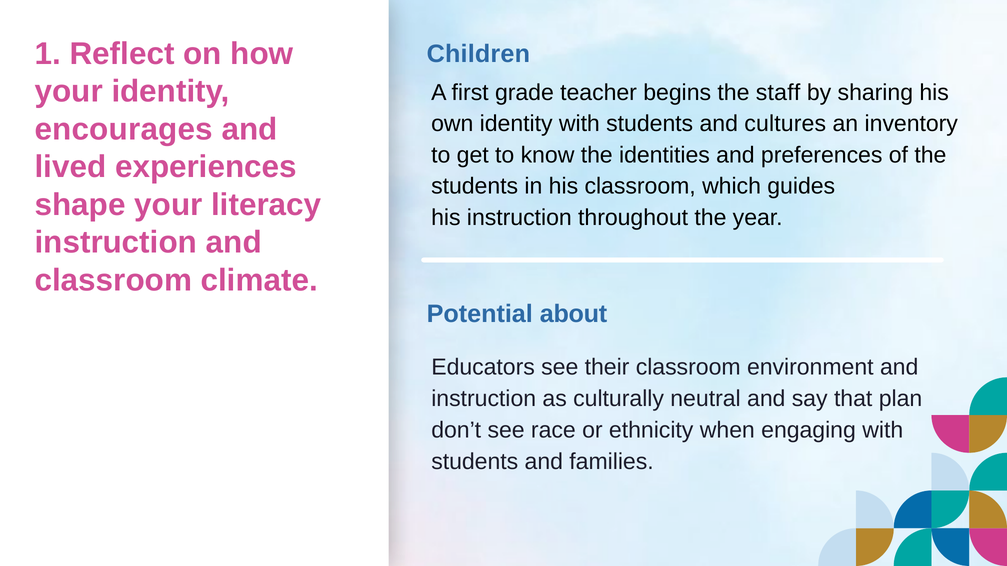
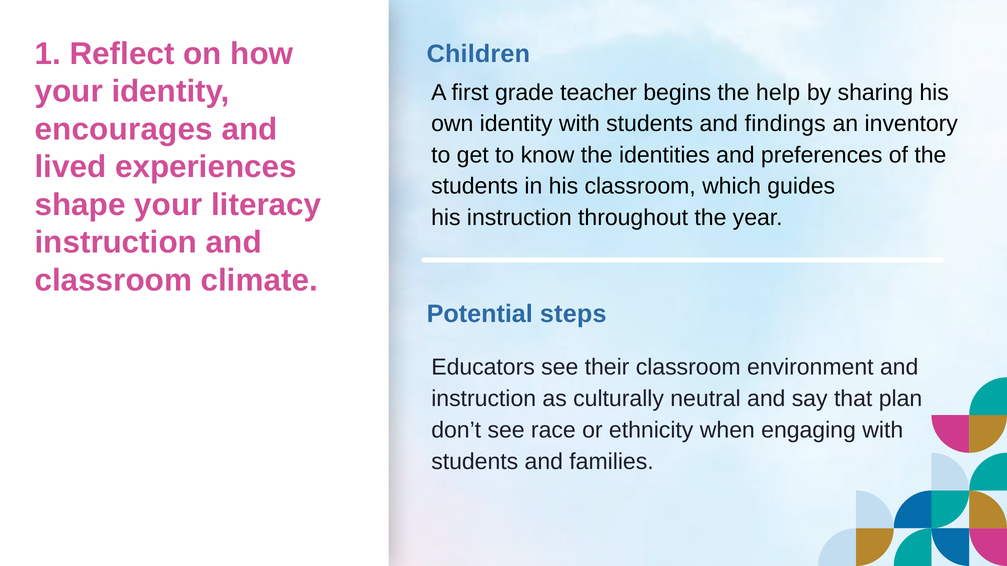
staff: staff -> help (778, 93)
cultures: cultures -> findings (785, 124)
about: about -> steps (573, 314)
